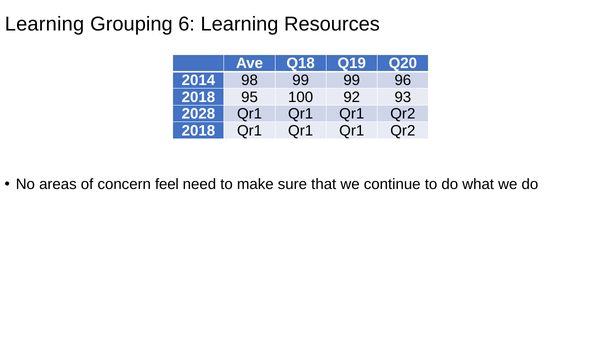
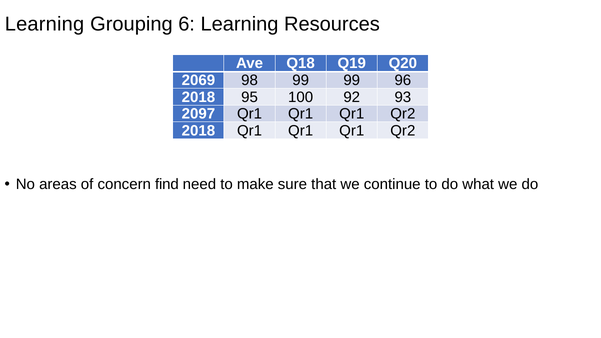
2014: 2014 -> 2069 (198, 80)
2028: 2028 -> 2097 (198, 114)
feel: feel -> find (167, 184)
